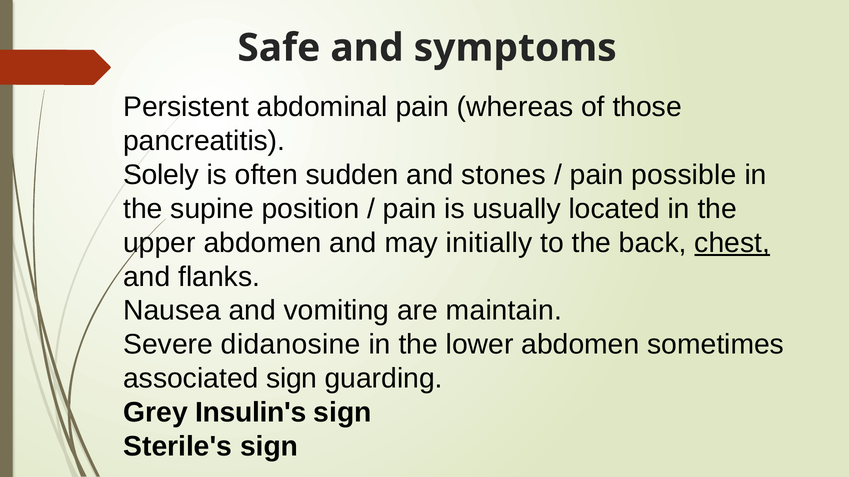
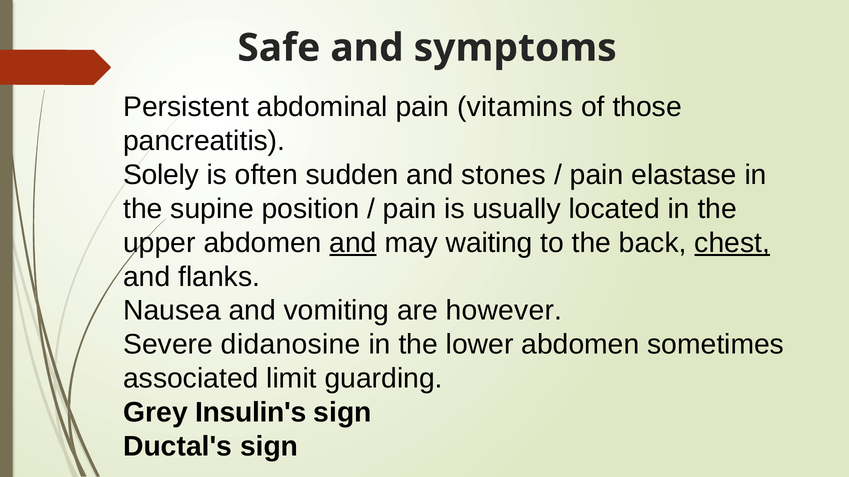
whereas: whereas -> vitamins (515, 107)
possible: possible -> elastase (684, 175)
and underline: none -> present (353, 243)
initially: initially -> waiting (489, 243)
maintain: maintain -> however (504, 311)
associated sign: sign -> limit (292, 379)
Sterile's: Sterile's -> Ductal's (178, 447)
